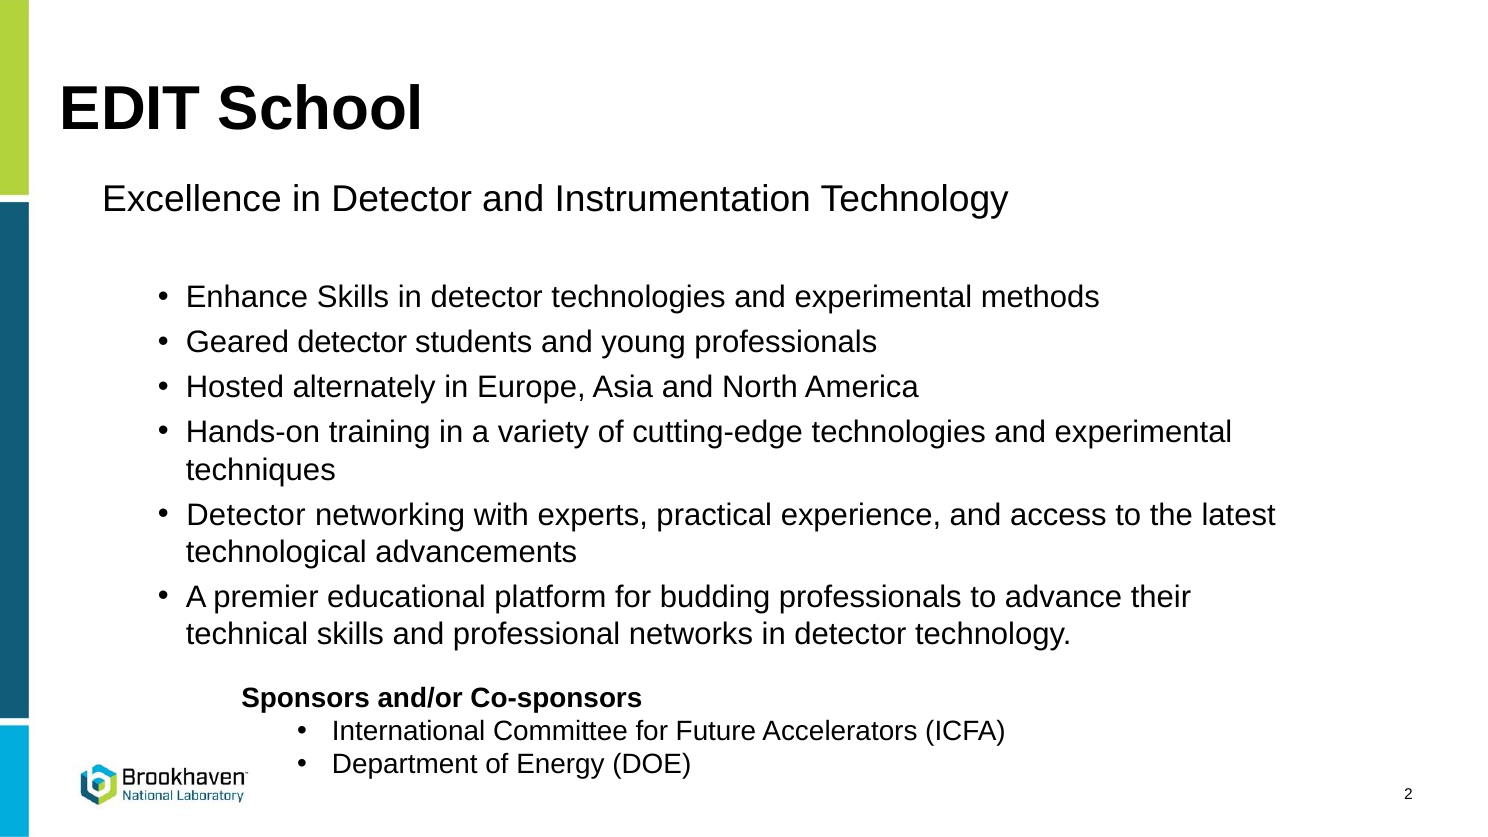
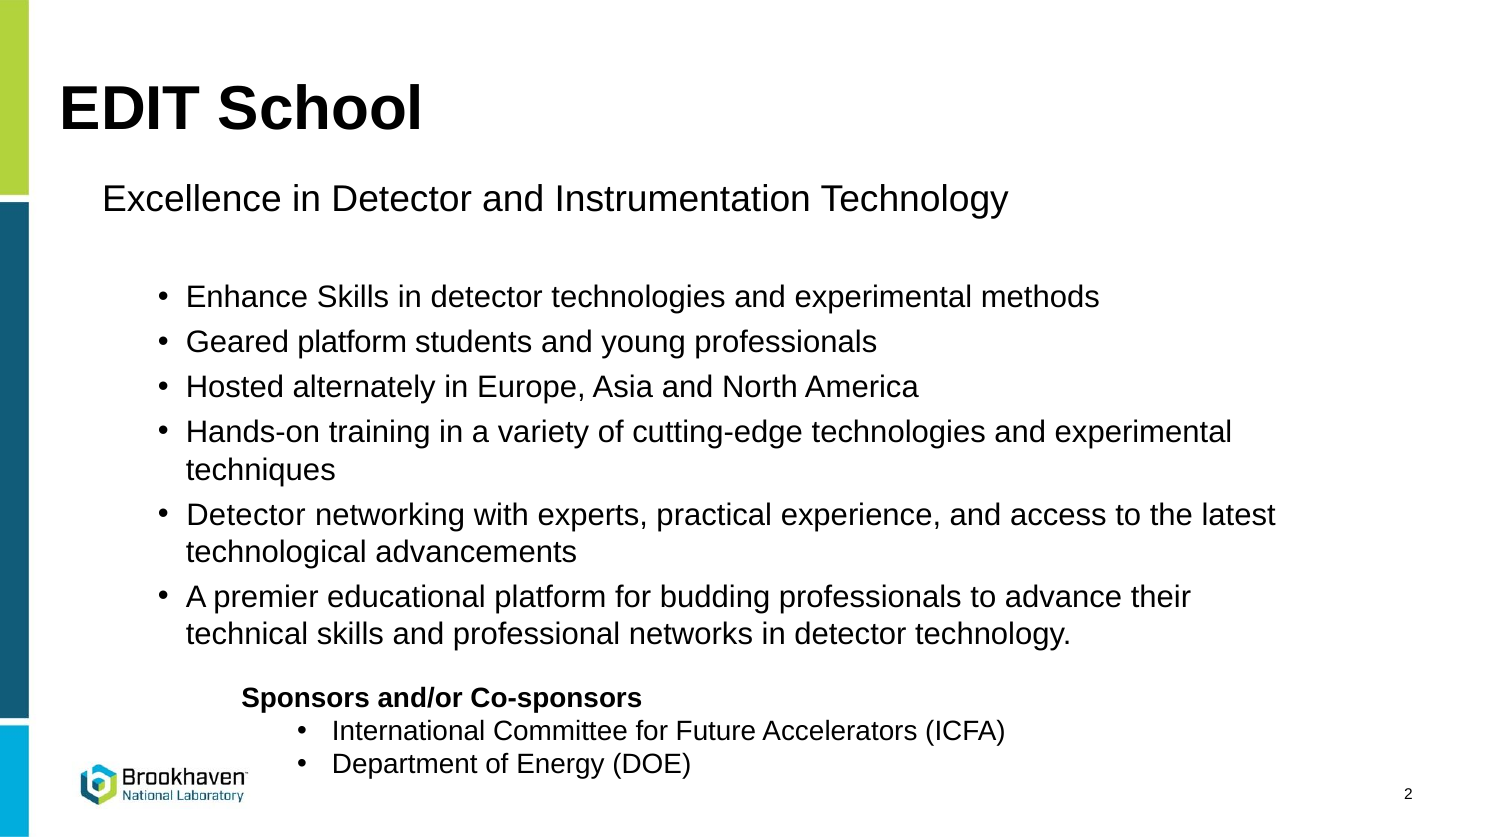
Geared detector: detector -> platform (352, 343)
